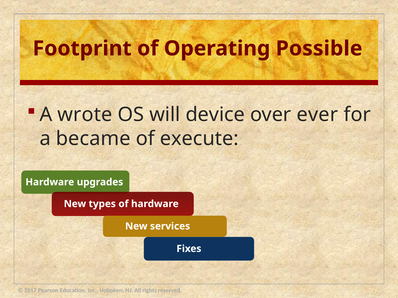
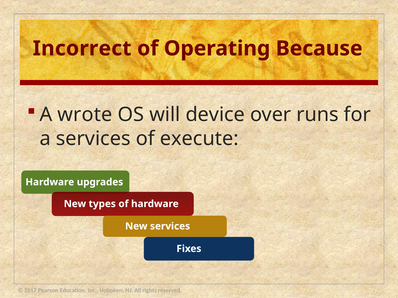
Footprint: Footprint -> Incorrect (82, 49)
Possible: Possible -> Because (319, 49)
ever: ever -> runs (317, 115)
a became: became -> services (93, 139)
